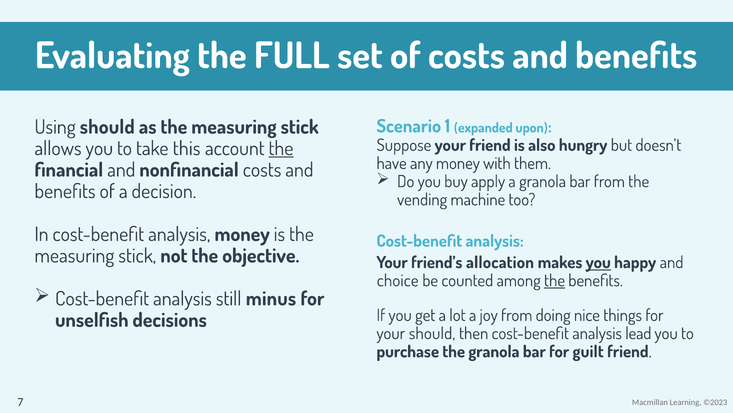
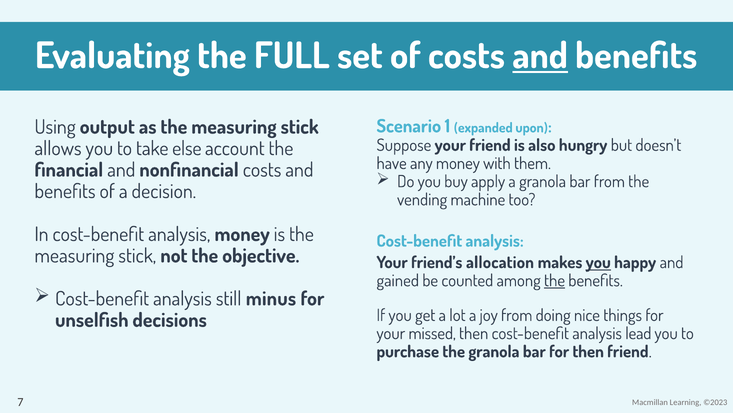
and underline: none -> present (540, 56)
Using should: should -> output (107, 127)
this: this -> else (187, 148)
the underline: present -> none (281, 148)
choice: choice -> gained (398, 280)
your should: should -> missed (432, 333)
for guilt: guilt -> then (588, 351)
